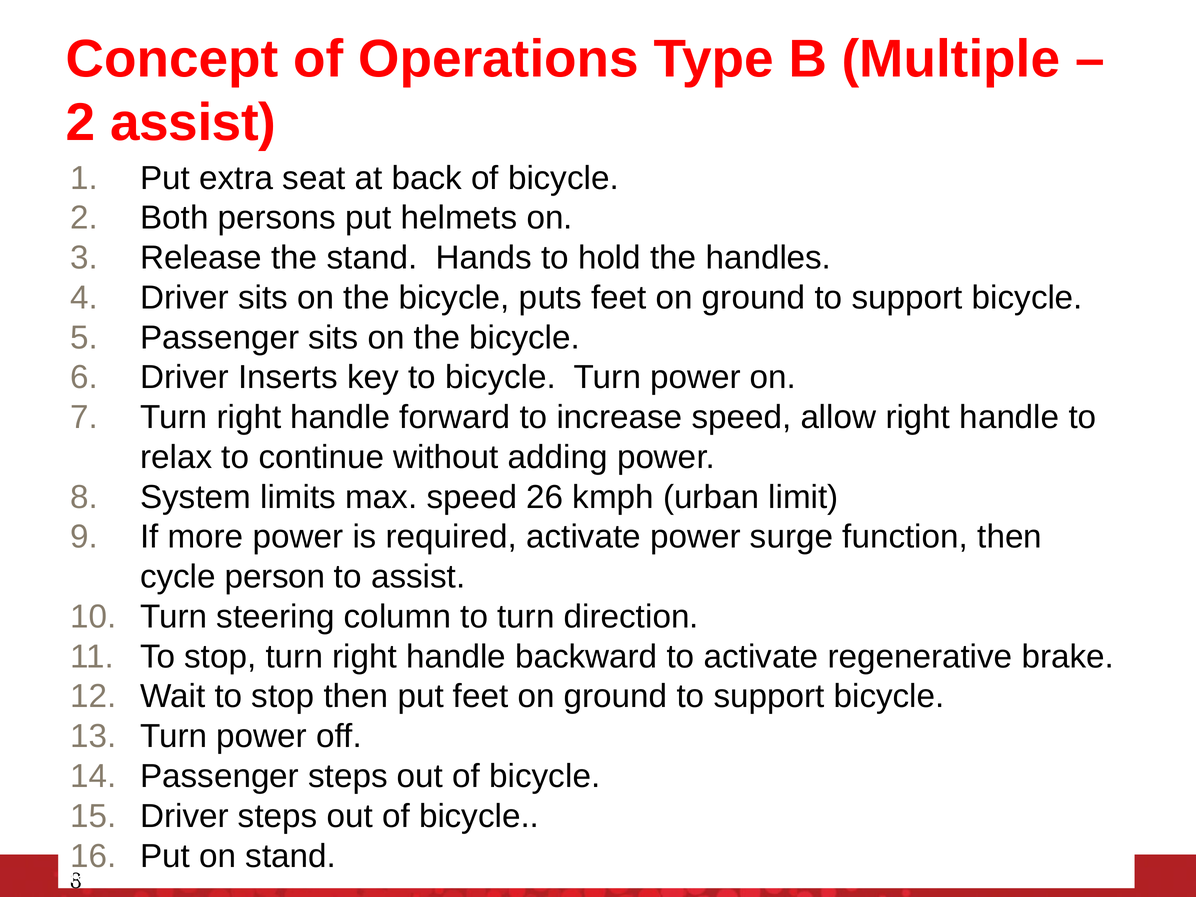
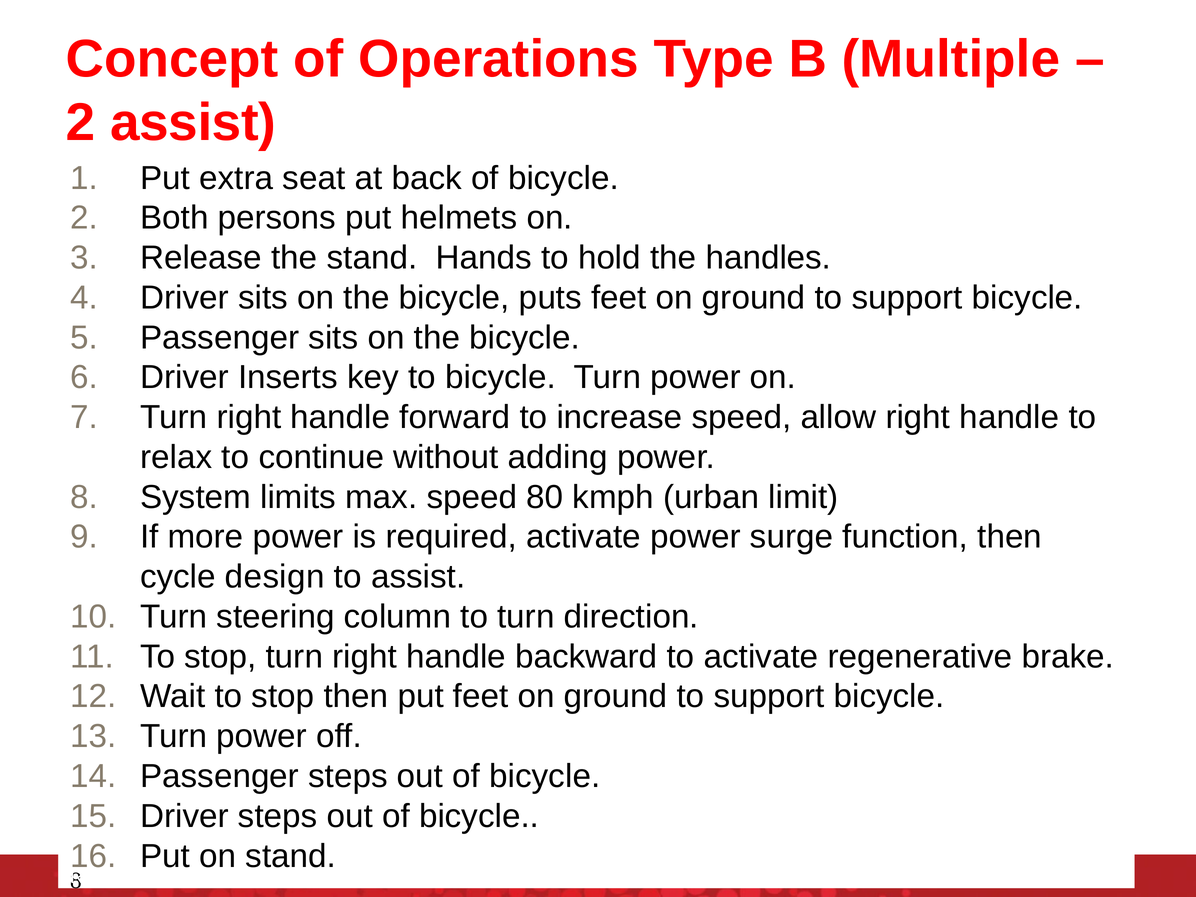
26: 26 -> 80 (545, 497)
person: person -> design (275, 577)
